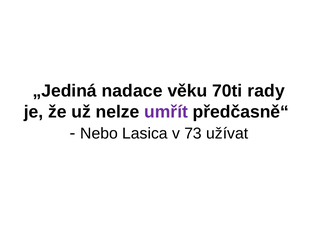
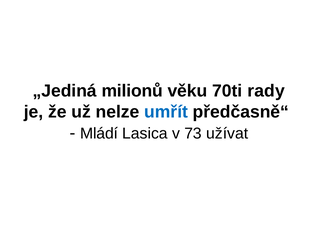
nadace: nadace -> milionů (132, 91)
umřít colour: purple -> blue (166, 112)
Nebo: Nebo -> Mládí (99, 133)
